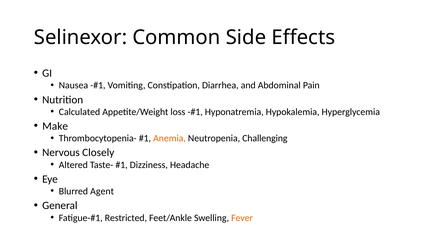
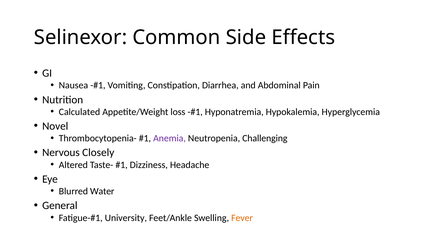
Make: Make -> Novel (55, 126)
Anemia colour: orange -> purple (170, 138)
Agent: Agent -> Water (102, 191)
Restricted: Restricted -> University (126, 218)
